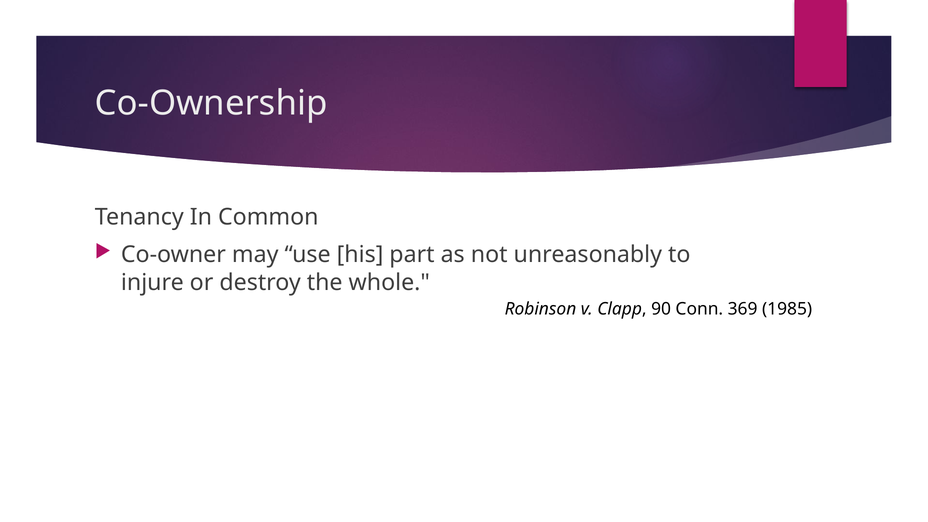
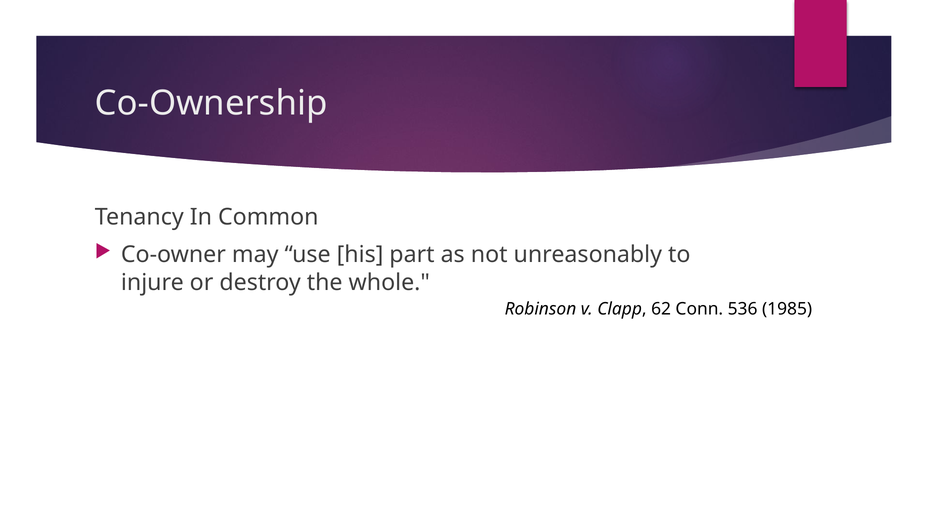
90: 90 -> 62 (661, 309)
369: 369 -> 536 (743, 309)
